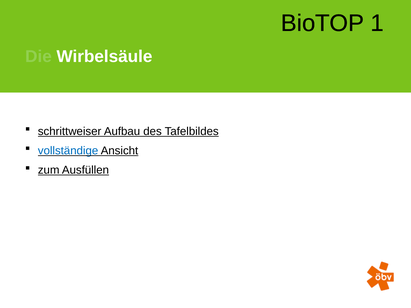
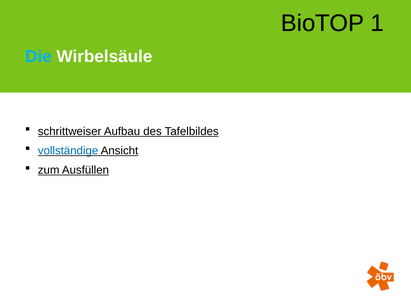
Die colour: light green -> light blue (38, 57)
